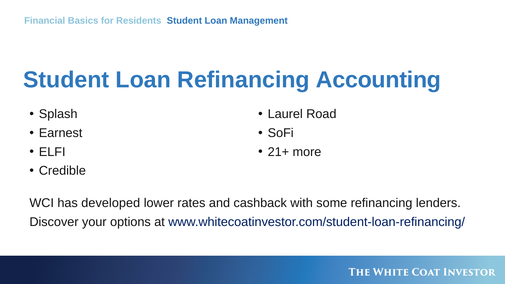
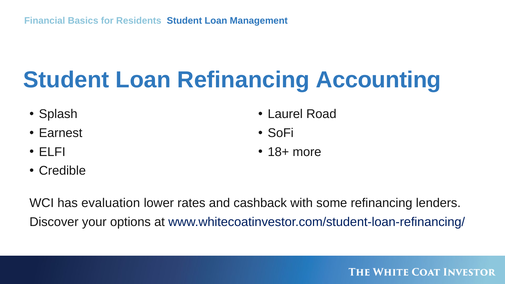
21+: 21+ -> 18+ (278, 152)
developed: developed -> evaluation (111, 203)
